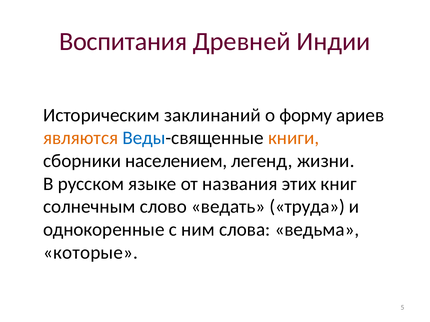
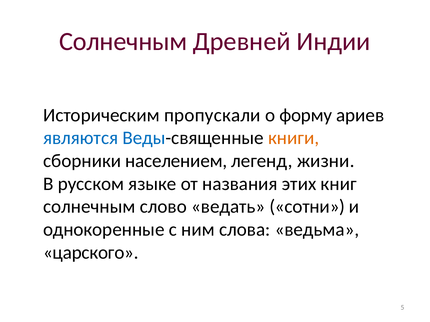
Воспитания: Воспитания -> Солнечным (123, 42)
заклинаний: заклинаний -> пропускали (212, 115)
являются colour: orange -> blue (81, 138)
труда: труда -> сотни (307, 207)
которые: которые -> царского (91, 253)
